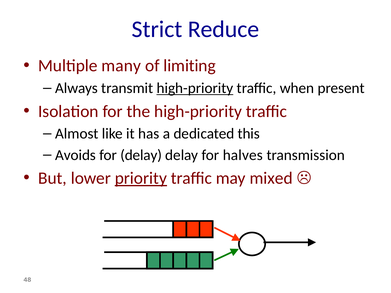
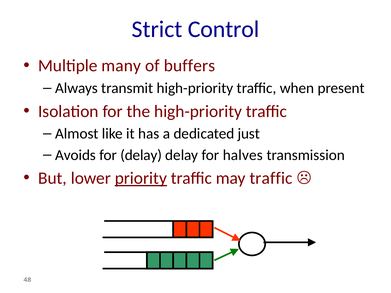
Reduce: Reduce -> Control (224, 29)
limiting: limiting -> buffers (189, 66)
high-priority underline: present -> none (195, 88)
this: this -> just (249, 134)
may mixed: mixed -> traffic (271, 178)
